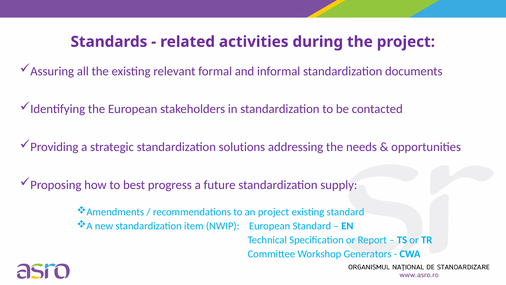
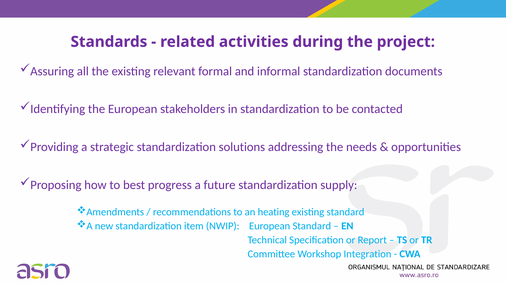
an project: project -> heating (274, 212)
Generators: Generators -> Integration (368, 254)
